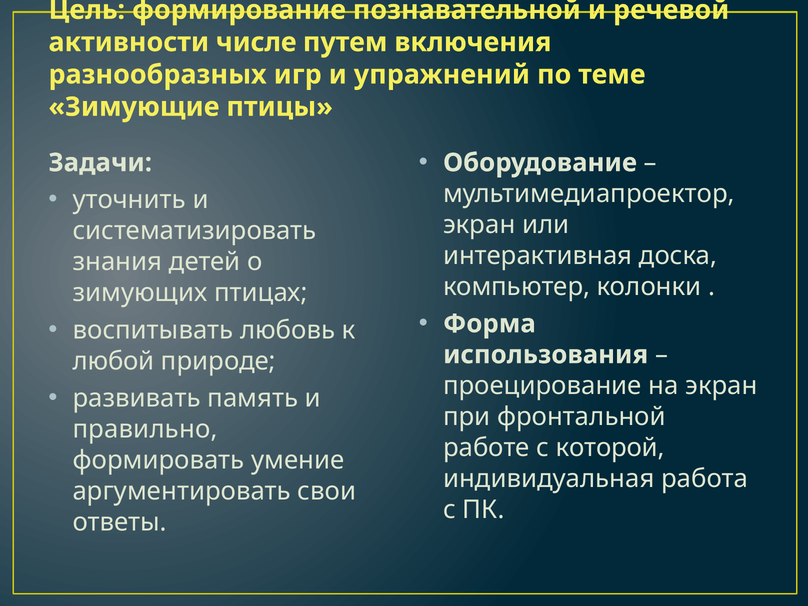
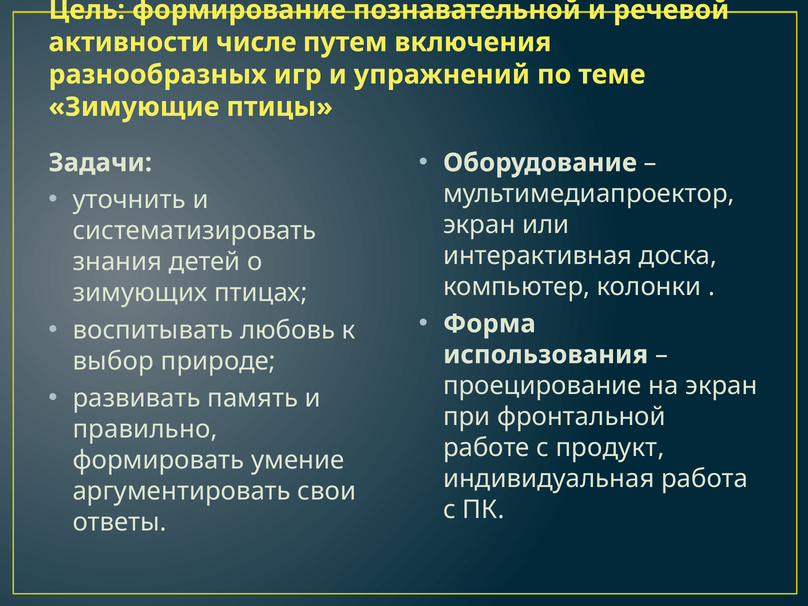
любой: любой -> выбор (113, 361)
которой: которой -> продукт (610, 448)
